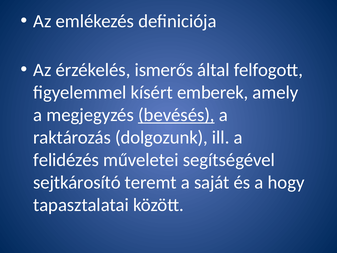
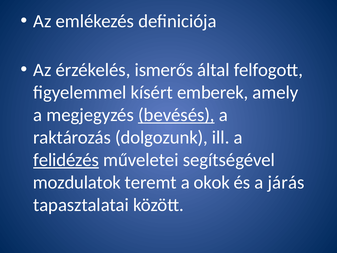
felidézés underline: none -> present (66, 160)
sejtkárosító: sejtkárosító -> mozdulatok (77, 182)
saját: saját -> okok (212, 182)
hogy: hogy -> járás (286, 182)
